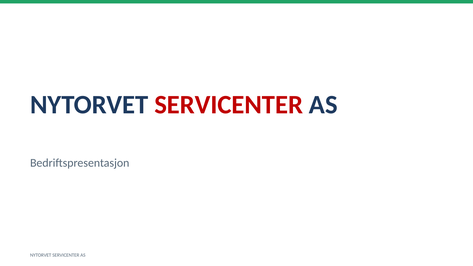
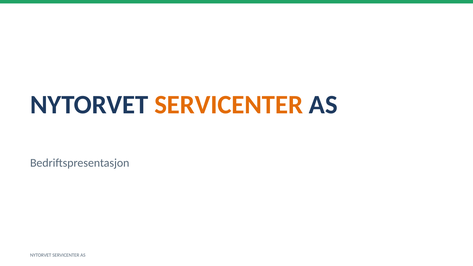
SERVICENTER colour: red -> orange (229, 105)
